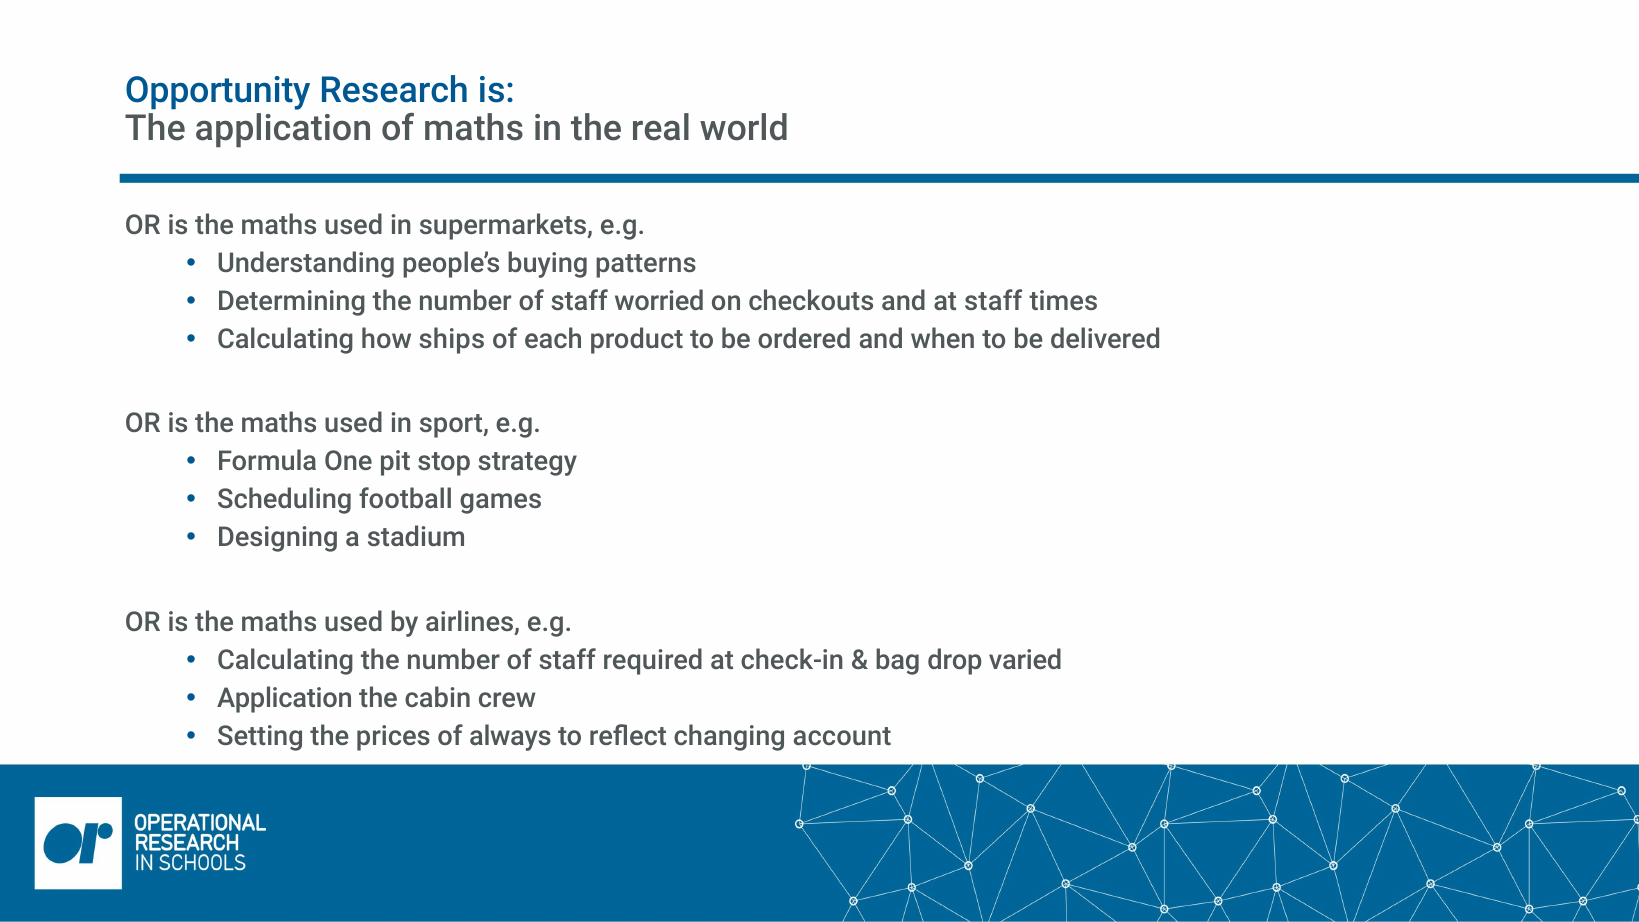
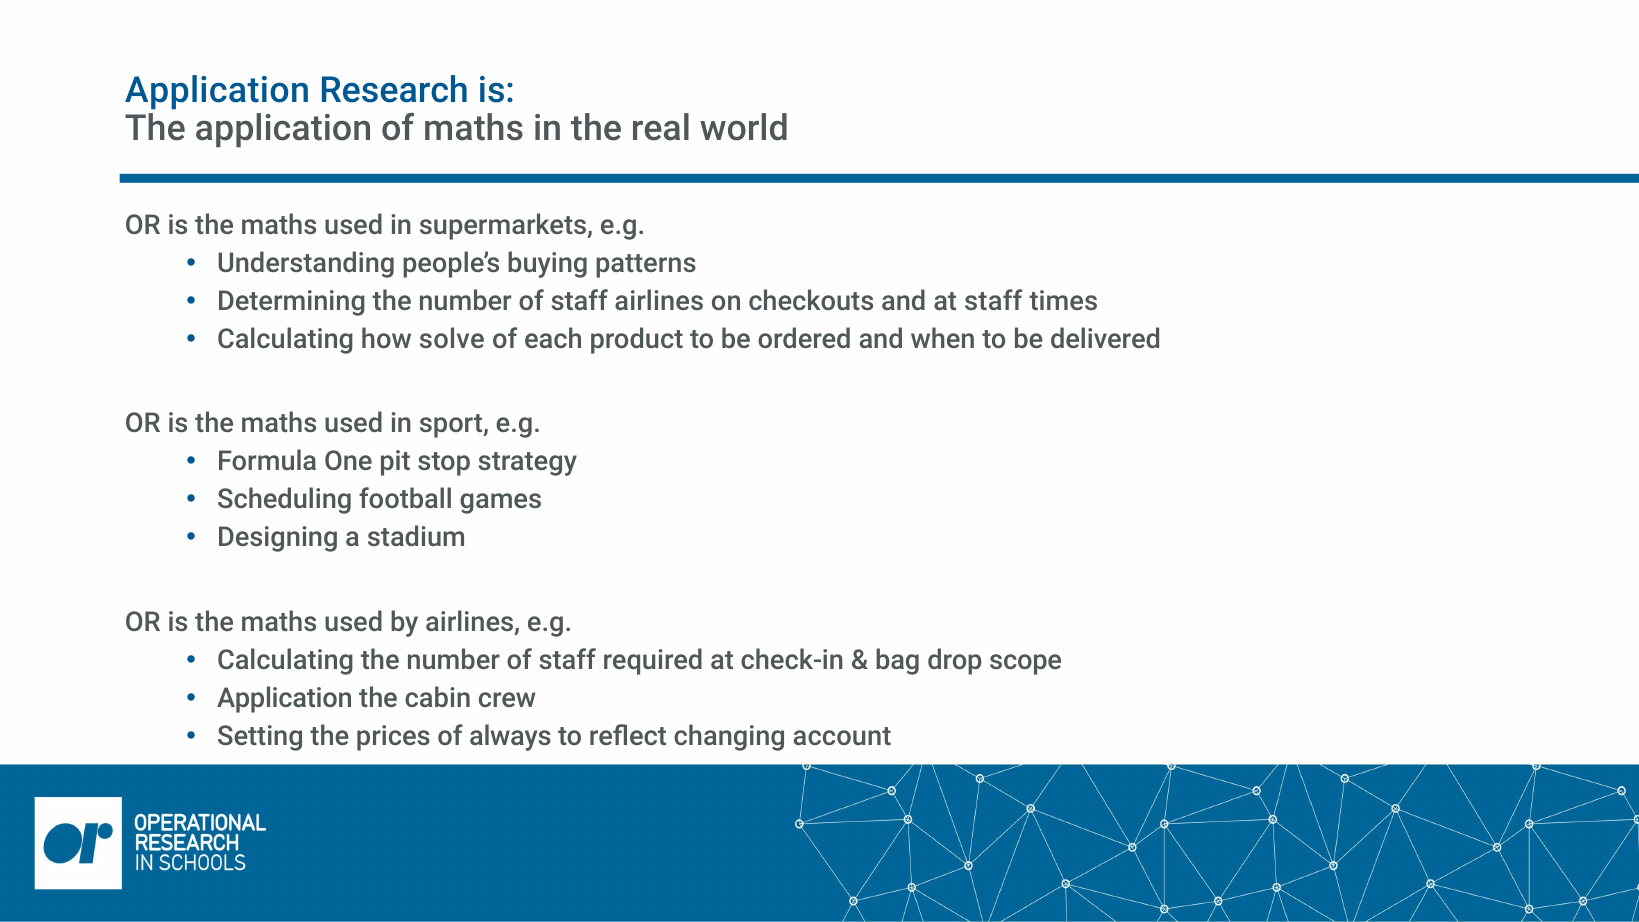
Opportunity: Opportunity -> Application (218, 90)
staff worried: worried -> airlines (659, 301)
ships: ships -> solve (452, 339)
varied: varied -> scope (1026, 660)
